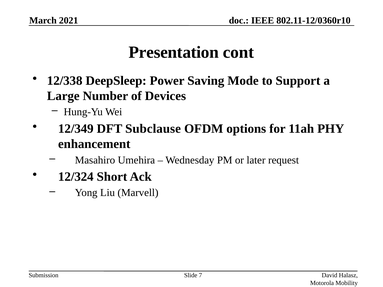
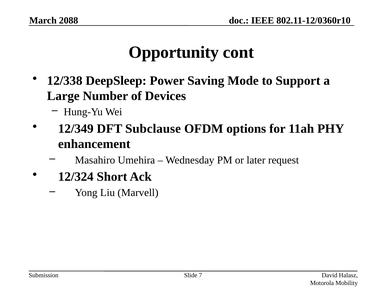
2021: 2021 -> 2088 (69, 20)
Presentation: Presentation -> Opportunity (174, 52)
